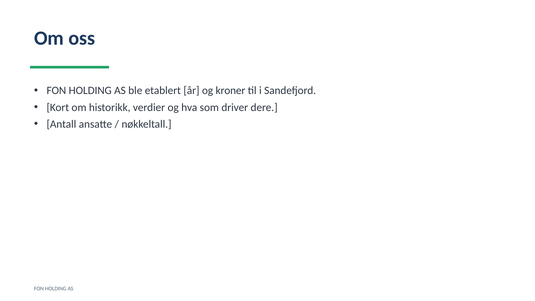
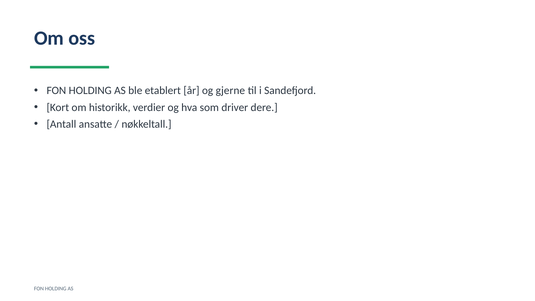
kroner: kroner -> gjerne (230, 91)
